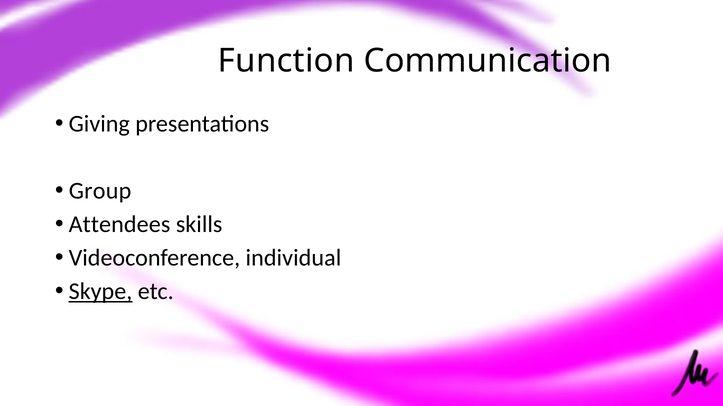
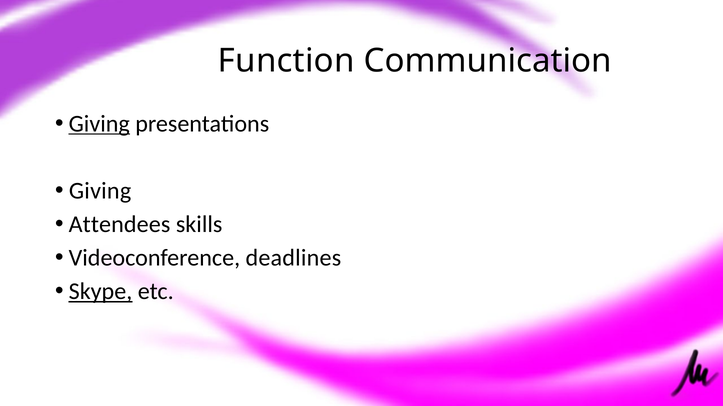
Giving underline: none -> present (99, 124)
Group: Group -> Giving (100, 191)
individual: individual -> deadlines (293, 258)
